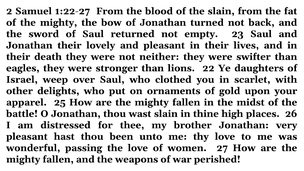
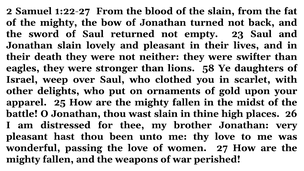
Jonathan their: their -> slain (69, 45)
22: 22 -> 58 (208, 68)
